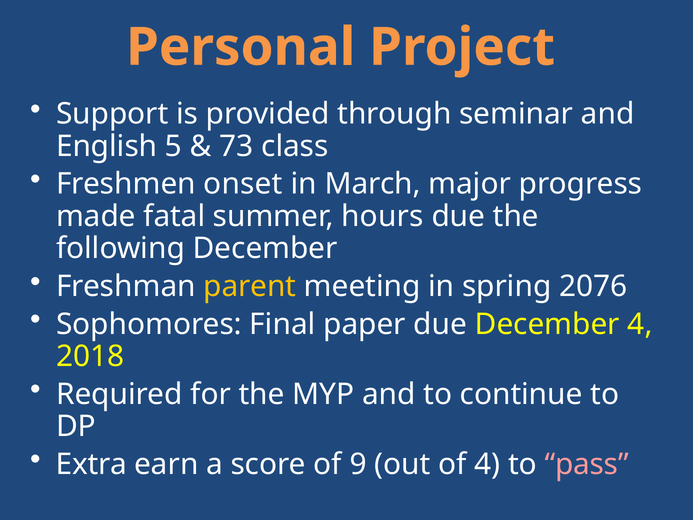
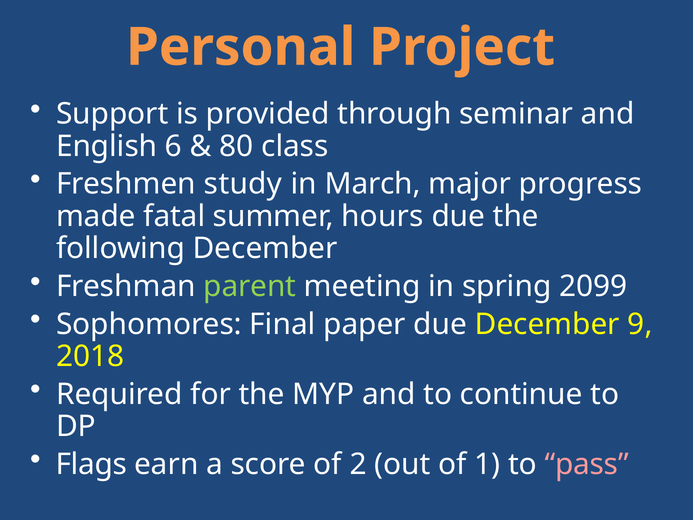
5: 5 -> 6 (174, 146)
73: 73 -> 80 (236, 146)
onset: onset -> study (243, 184)
parent colour: yellow -> light green (250, 286)
2076: 2076 -> 2099 (593, 286)
December 4: 4 -> 9 (640, 324)
Extra: Extra -> Flags (91, 464)
9: 9 -> 2 (358, 464)
of 4: 4 -> 1 (487, 464)
